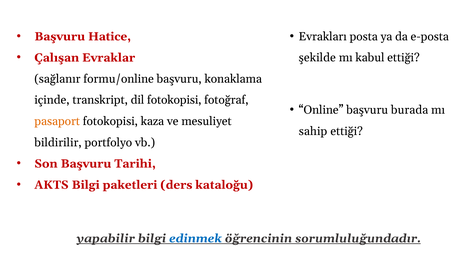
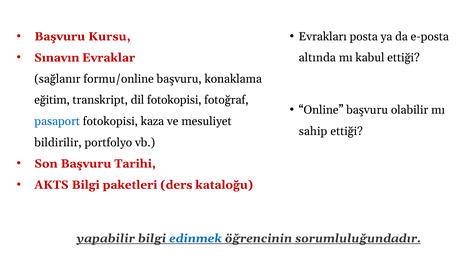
Hatice: Hatice -> Kursu (109, 36)
Çalışan: Çalışan -> Sınavın (57, 58)
şekilde: şekilde -> altında (317, 58)
içinde: içinde -> eğitim (52, 100)
burada: burada -> olabilir (410, 110)
pasaport colour: orange -> blue (57, 121)
